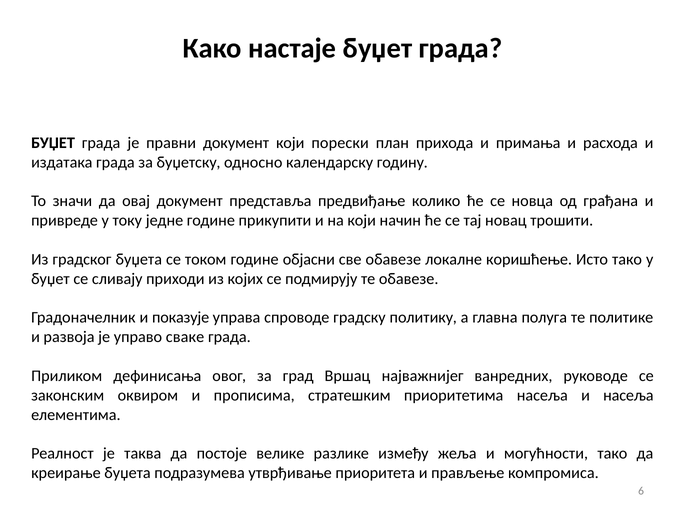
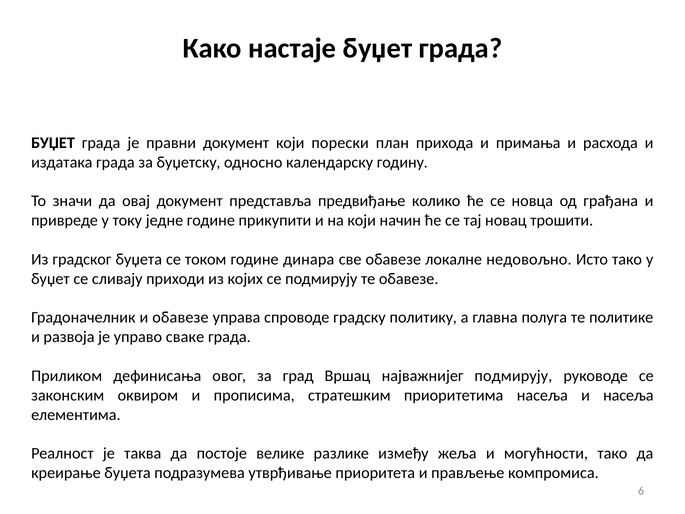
објасни: објасни -> динара (309, 259)
коришћење: коришћење -> недовољно (529, 259)
и показује: показује -> обавезе (180, 317)
најважнијег ванредних: ванредних -> подмирују (513, 376)
